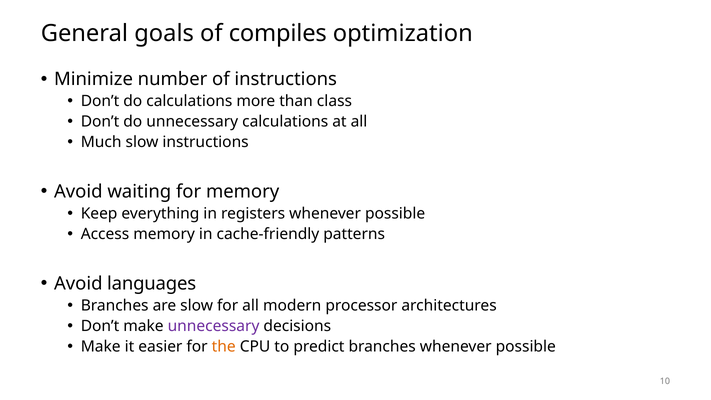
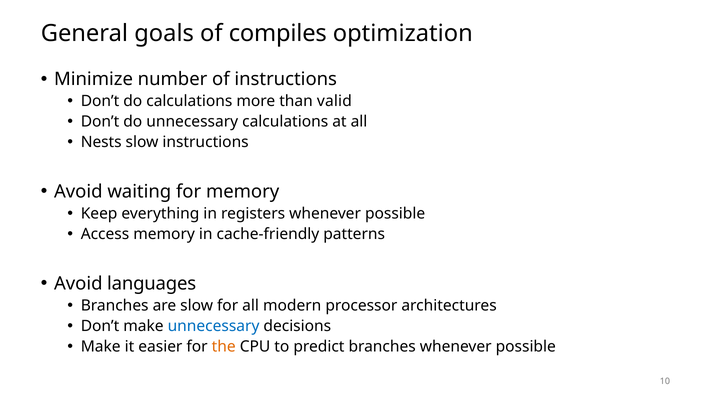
class: class -> valid (334, 101)
Much: Much -> Nests (101, 142)
unnecessary colour: purple -> blue (214, 326)
